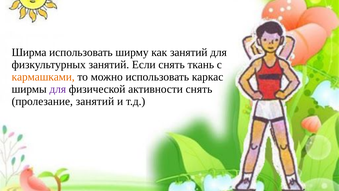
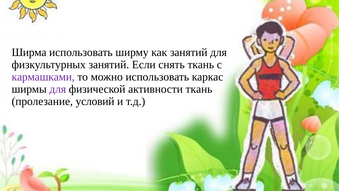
кармашками colour: orange -> purple (43, 77)
активности снять: снять -> ткань (199, 89)
пролезание занятий: занятий -> условий (95, 101)
